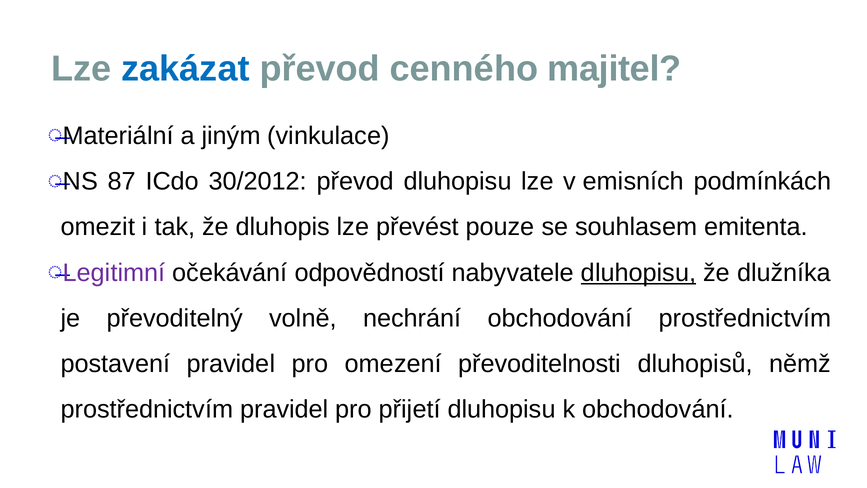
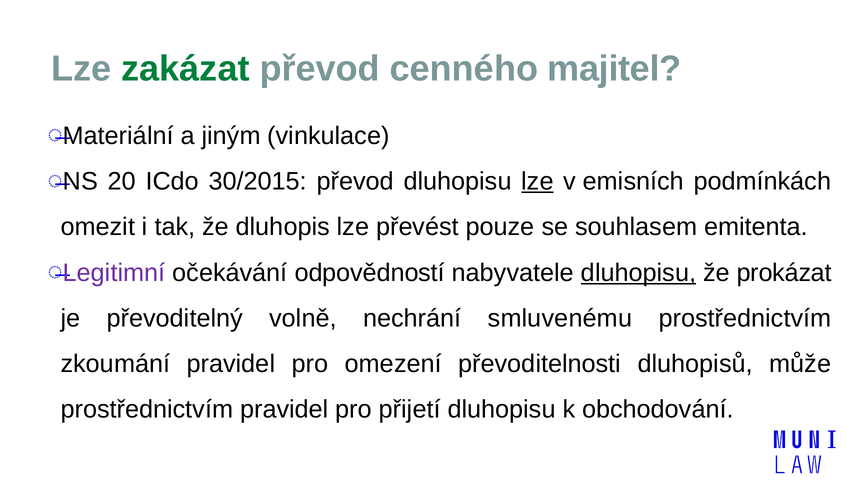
zakázat colour: blue -> green (185, 69)
87: 87 -> 20 (122, 181)
30/2012: 30/2012 -> 30/2015 (258, 181)
lze underline: none -> present (537, 181)
dlužníka: dlužníka -> prokázat (784, 273)
nechrání obchodování: obchodování -> smluvenému (560, 318)
postavení: postavení -> zkoumání (115, 364)
němž: němž -> může (800, 364)
